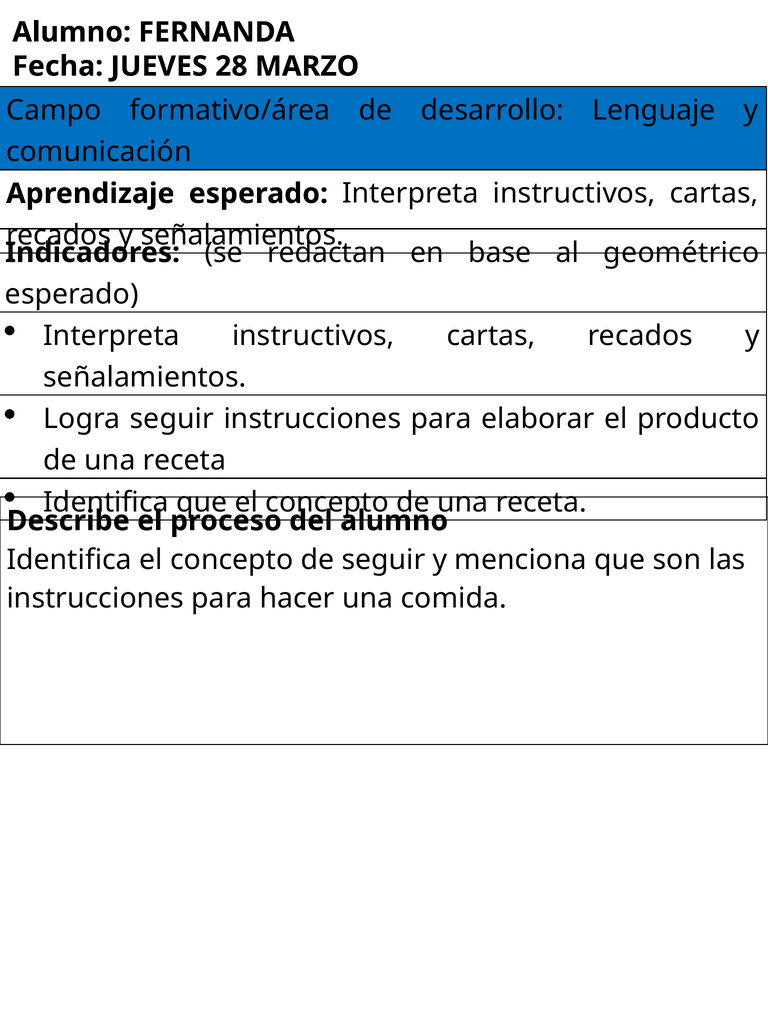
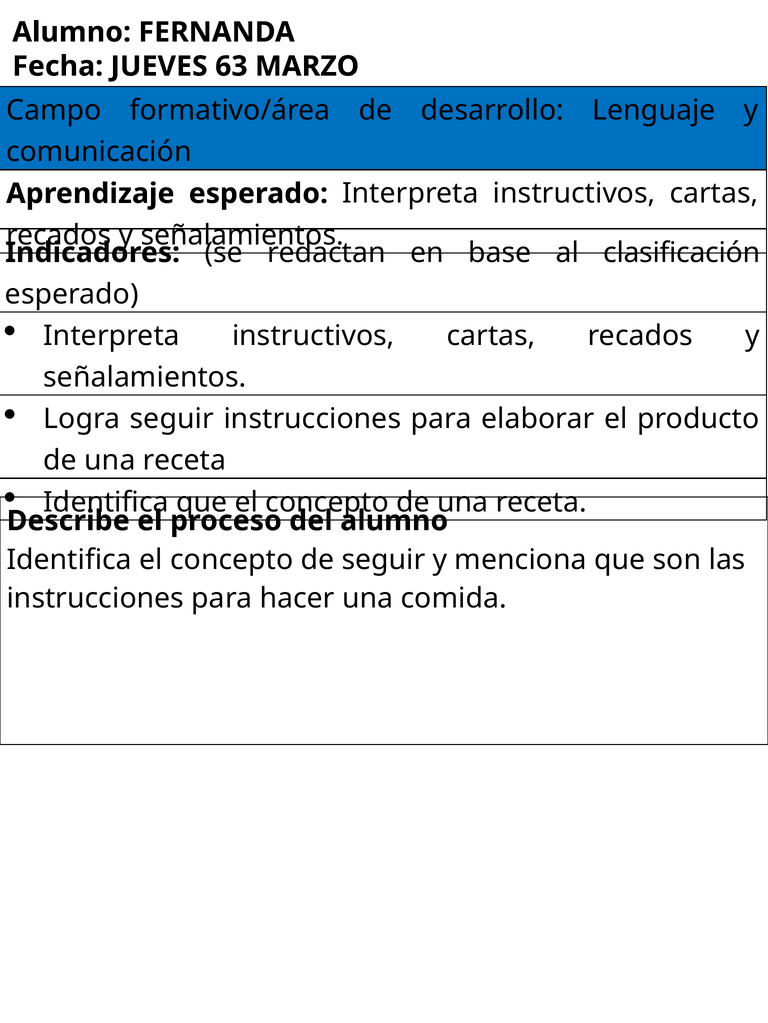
28: 28 -> 63 (231, 66)
geométrico: geométrico -> clasificación (682, 253)
